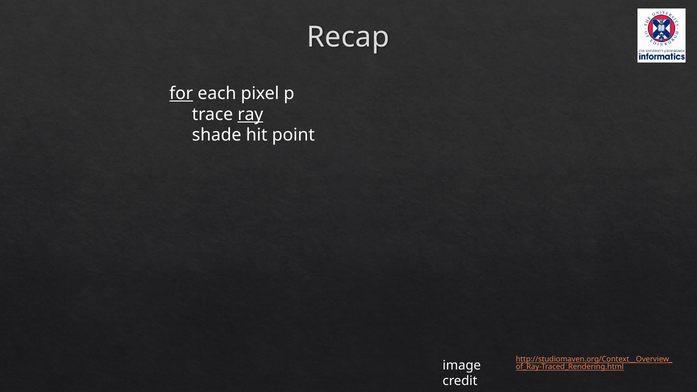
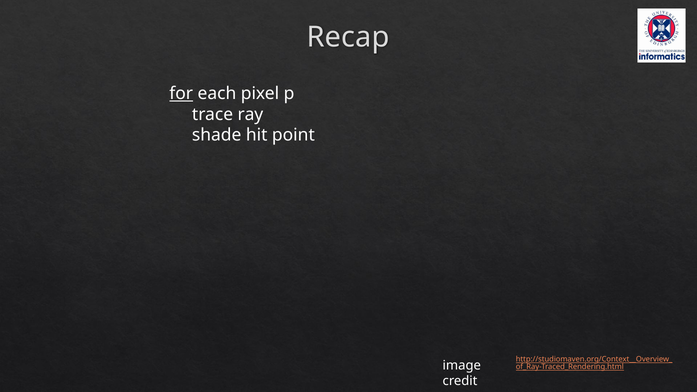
ray underline: present -> none (250, 114)
